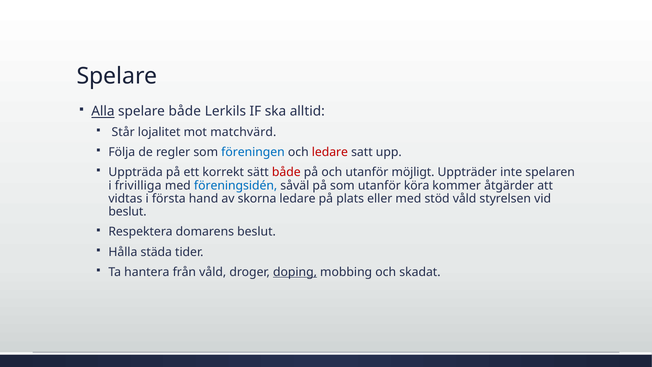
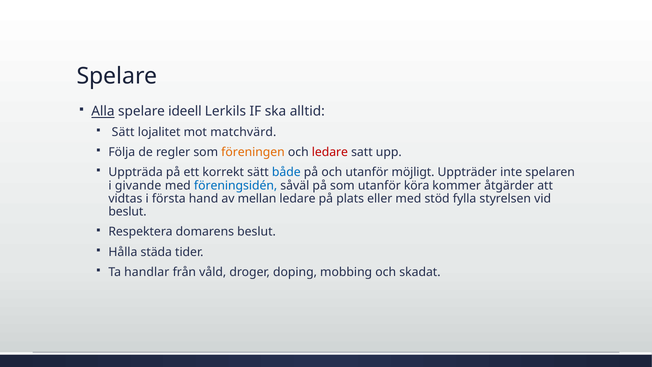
spelare både: både -> ideell (185, 111)
Står: Står -> Sätt (123, 132)
föreningen colour: blue -> orange (253, 152)
både colour: red -> blue (286, 172)
frivilliga: frivilliga -> givande (138, 185)
skorna: skorna -> mellan (257, 199)
stöd våld: våld -> fylla (465, 199)
hantera: hantera -> handlar (147, 272)
doping underline: present -> none (295, 272)
